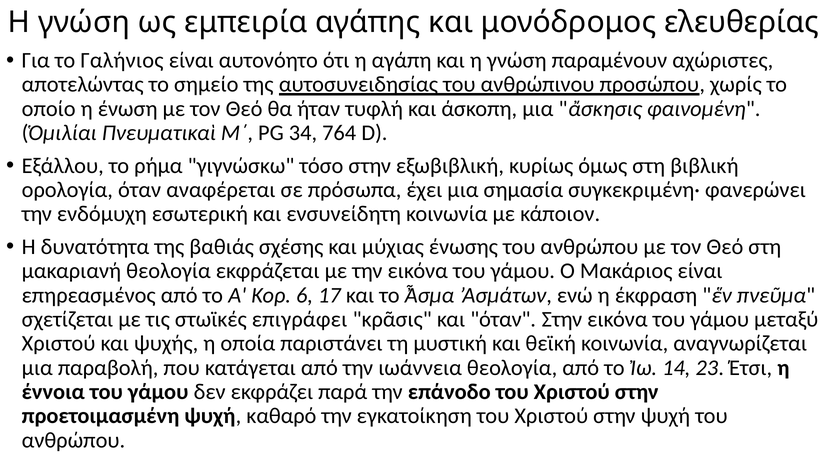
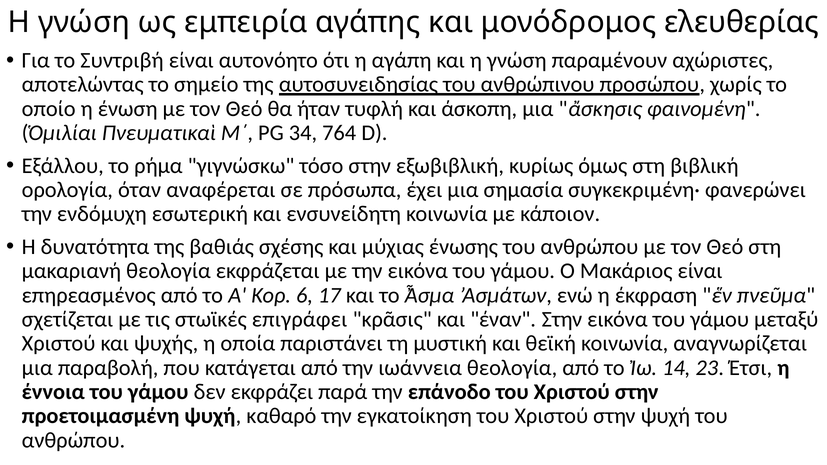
Γαλήνιος: Γαλήνιος -> Συντριβή (122, 60)
και όταν: όταν -> έναν (503, 319)
